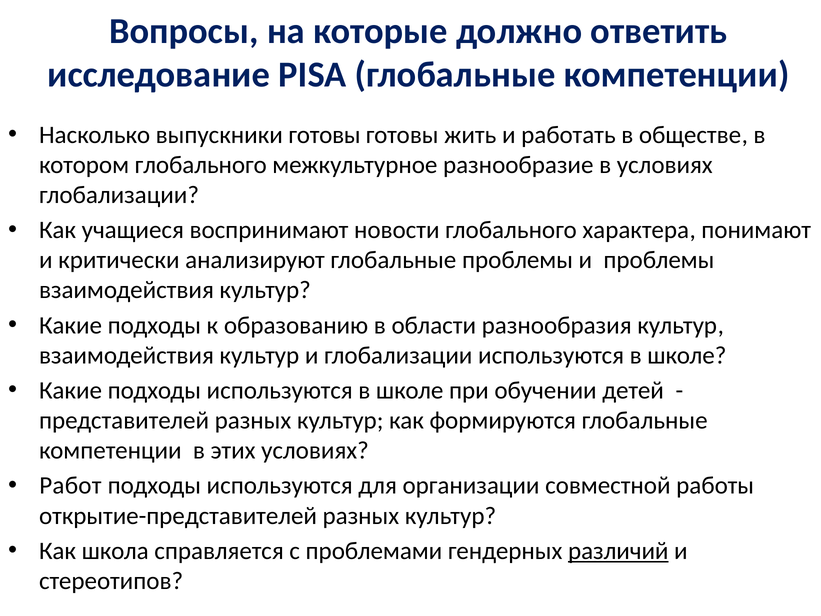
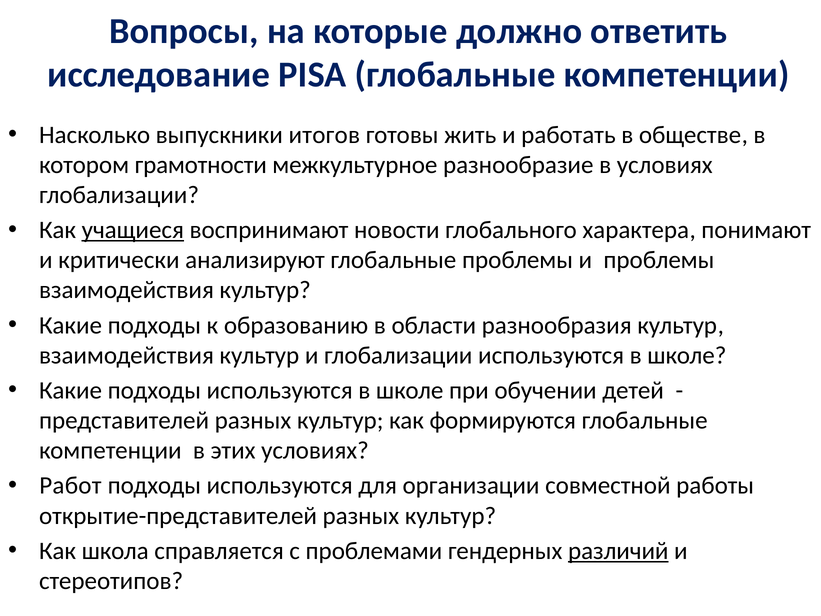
выпускники готовы: готовы -> итогов (324, 135)
котором глобального: глобального -> грамотности (201, 165)
учащиеся underline: none -> present (133, 230)
